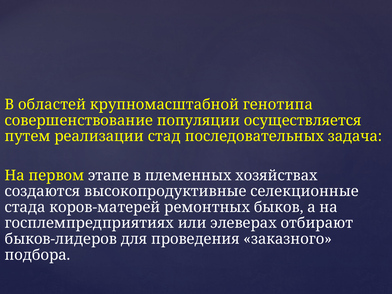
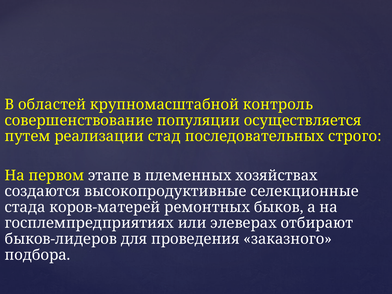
генотипа: генотипа -> контроль (278, 105)
задача: задача -> строго (355, 136)
